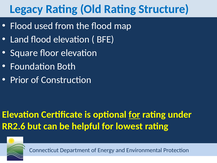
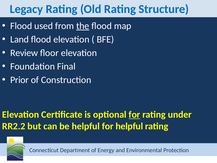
the underline: none -> present (83, 26)
Square: Square -> Review (24, 53)
Both: Both -> Final (66, 66)
RR2.6: RR2.6 -> RR2.2 (14, 126)
for lowest: lowest -> helpful (129, 126)
